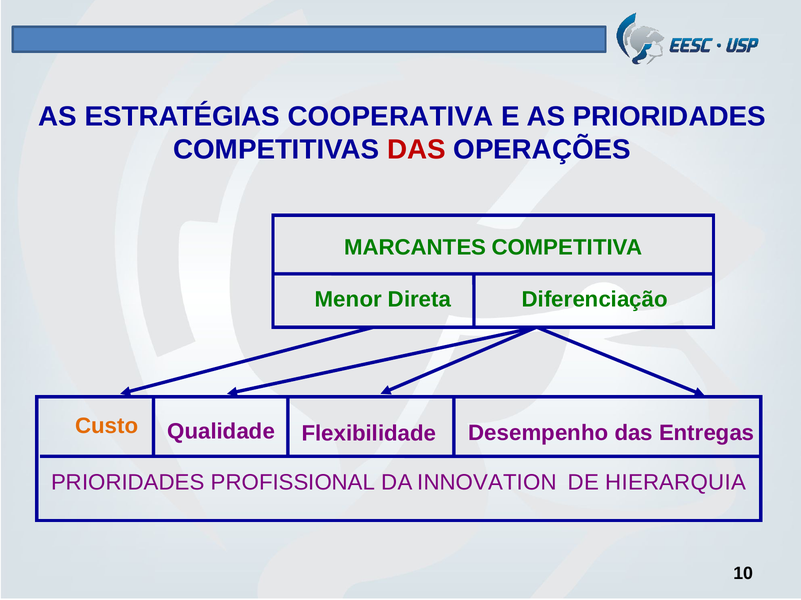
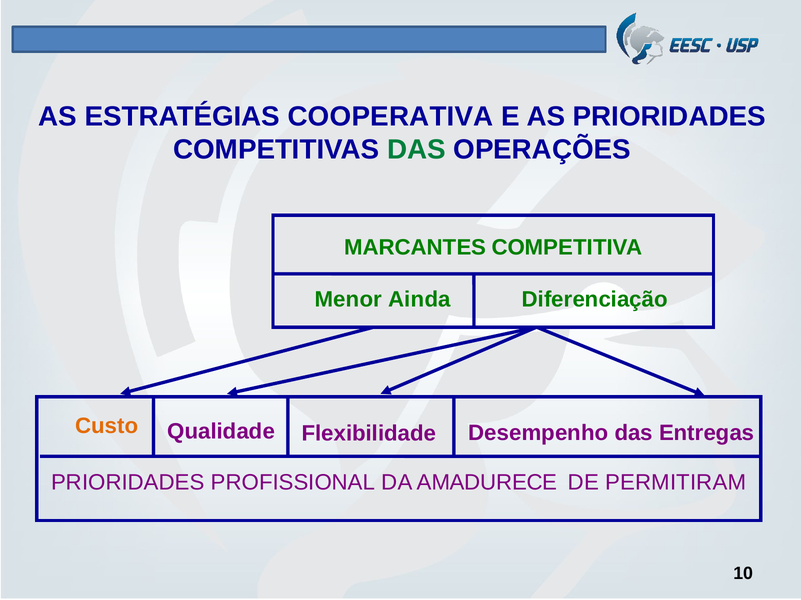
DAS colour: red -> green (416, 150)
Direta: Direta -> Ainda (419, 300)
INNOVATION: INNOVATION -> AMADURECE (487, 483)
HIERARQUIA: HIERARQUIA -> PERMITIRAM (676, 483)
